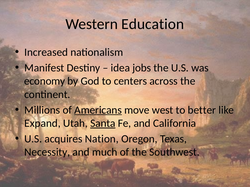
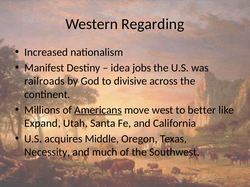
Education: Education -> Regarding (153, 24)
economy: economy -> railroads (45, 81)
centers: centers -> divisive (130, 81)
Santa underline: present -> none (103, 124)
Nation: Nation -> Middle (102, 139)
